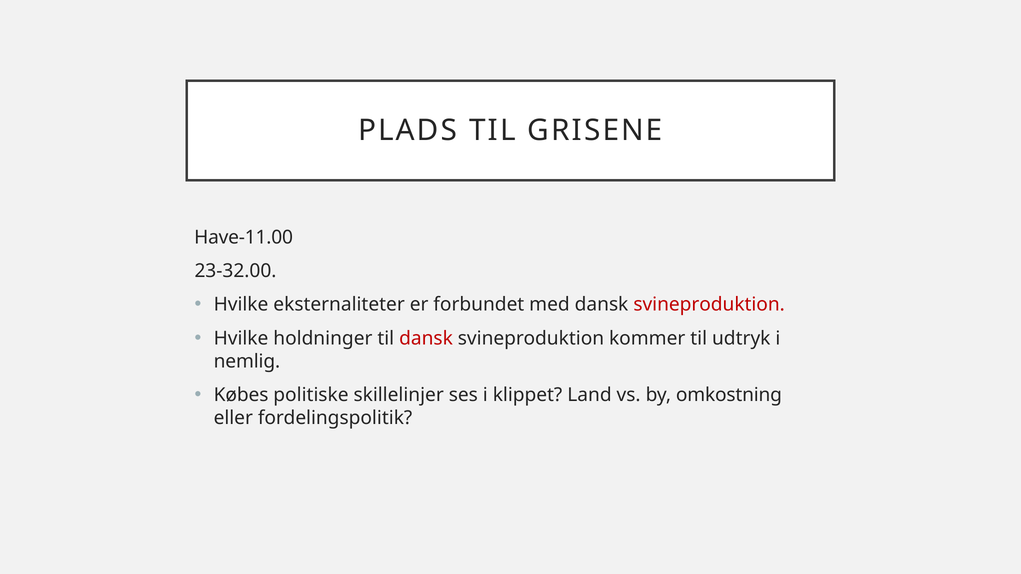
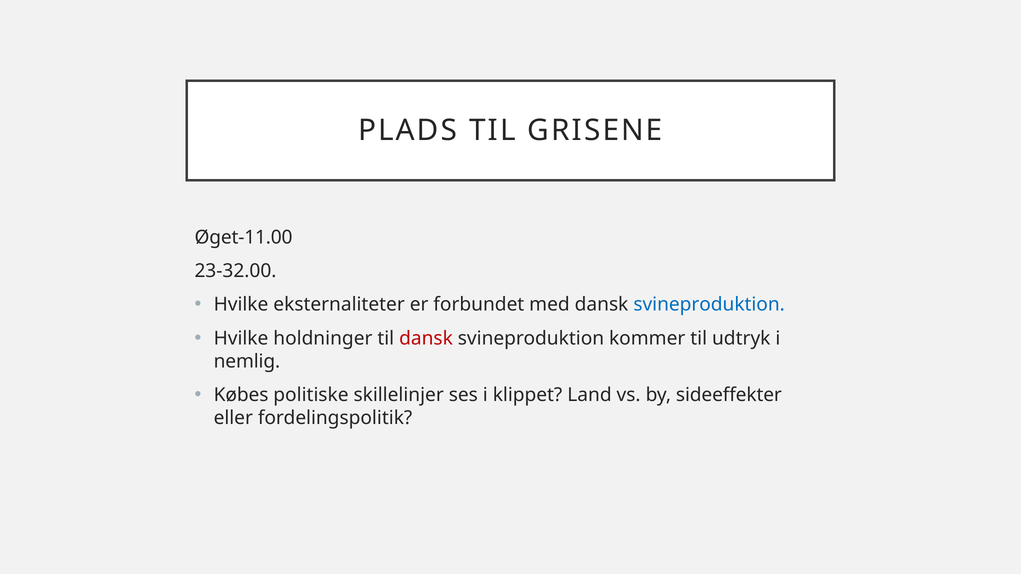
Have-11.00: Have-11.00 -> Øget-11.00 (244, 238)
svineproduktion colour: red -> blue (709, 305)
omkostning: omkostning -> sideeffekter (729, 395)
